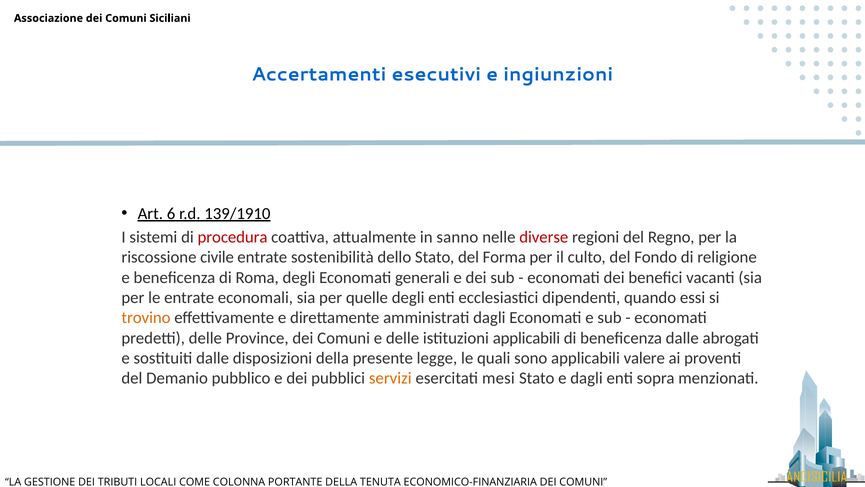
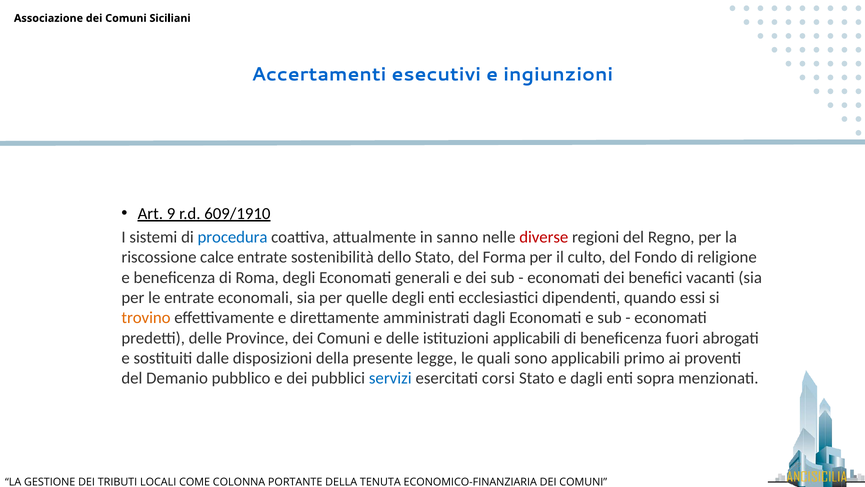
6: 6 -> 9 (171, 213)
139/1910: 139/1910 -> 609/1910 (237, 213)
procedura colour: red -> blue (233, 237)
civile: civile -> calce (217, 257)
beneficenza dalle: dalle -> fuori (682, 338)
valere: valere -> primo (644, 358)
servizi colour: orange -> blue (390, 378)
mesi: mesi -> corsi (498, 378)
